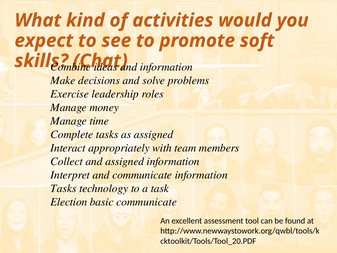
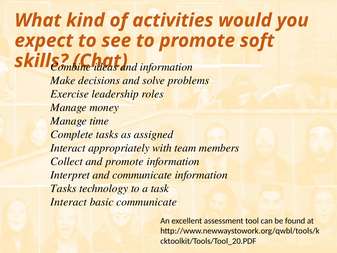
and assigned: assigned -> promote (125, 161)
Election: Election -> Interact (69, 202)
